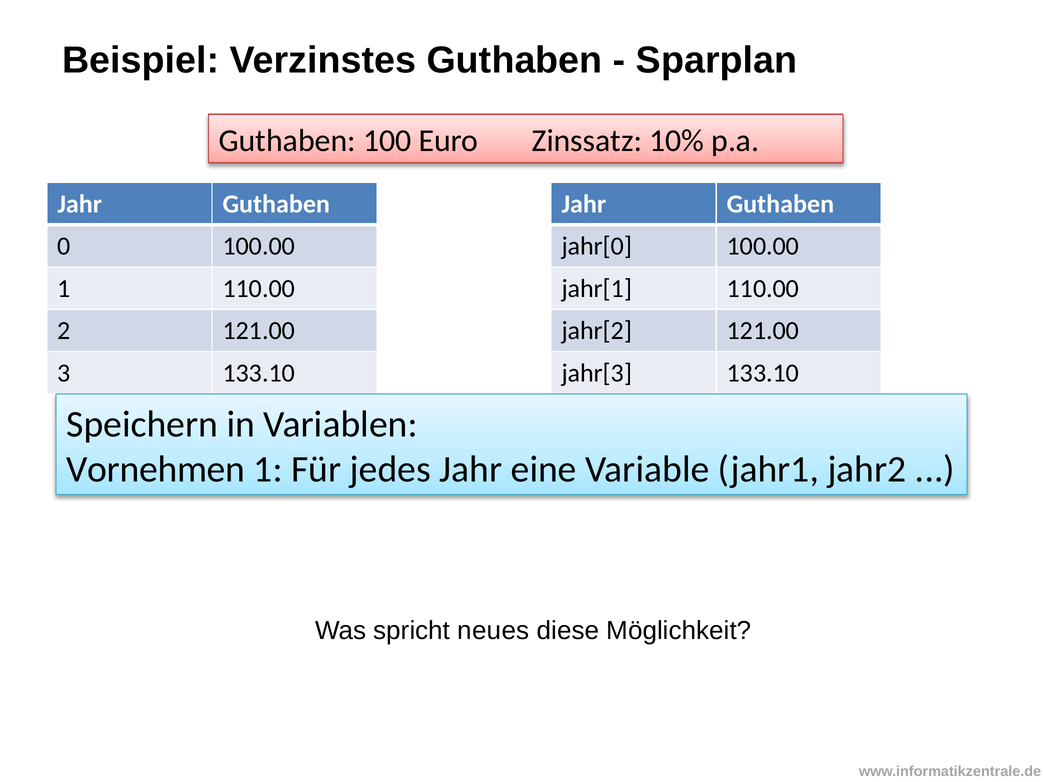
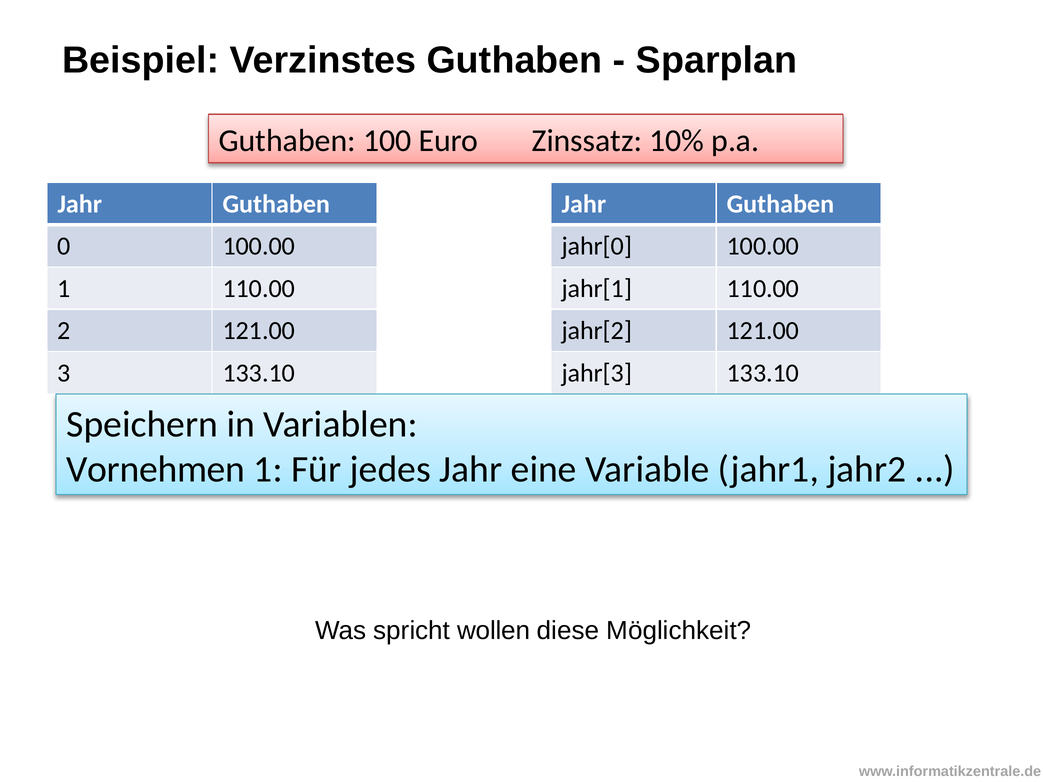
neues: neues -> wollen (494, 631)
